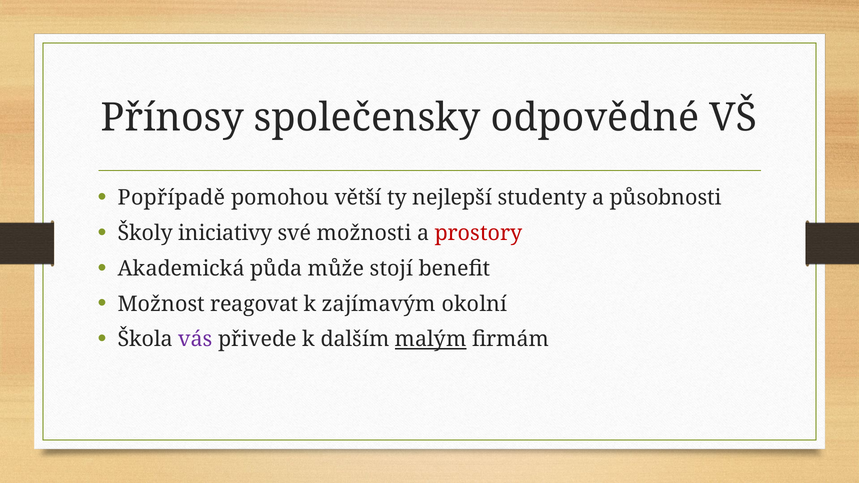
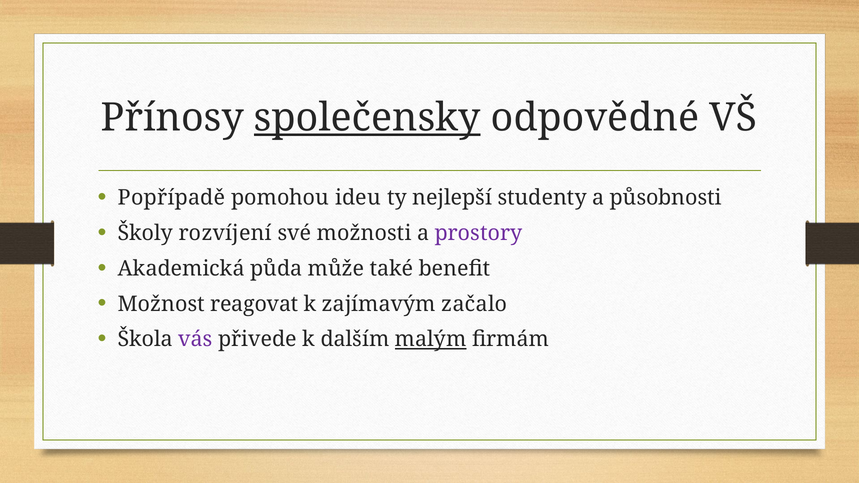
společensky underline: none -> present (367, 118)
větší: větší -> ideu (358, 198)
iniciativy: iniciativy -> rozvíjení (225, 233)
prostory colour: red -> purple (478, 233)
stojí: stojí -> také (392, 269)
okolní: okolní -> začalo (474, 304)
